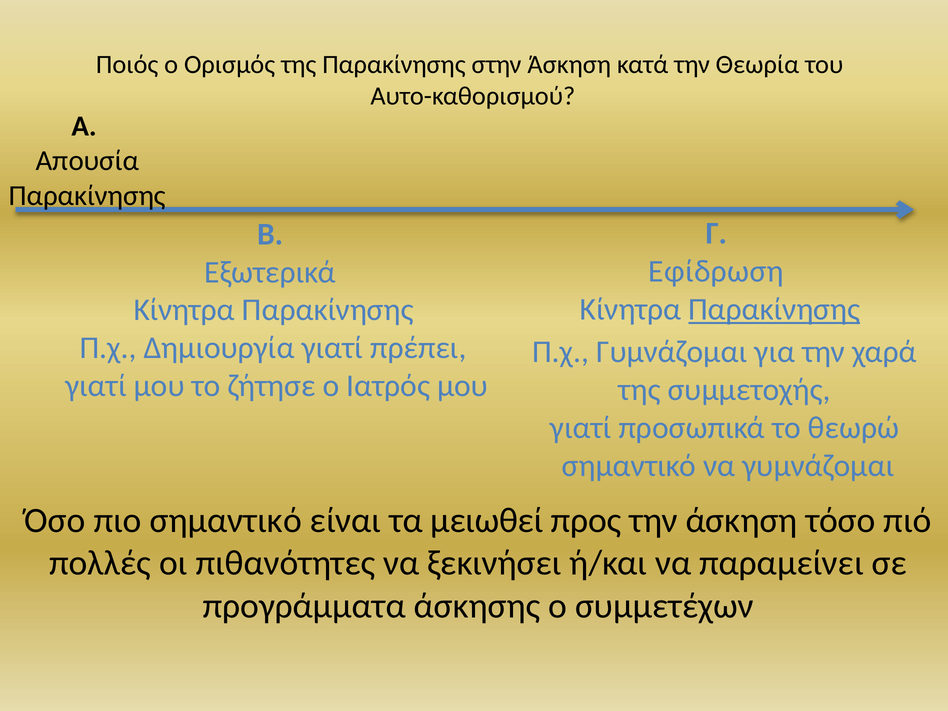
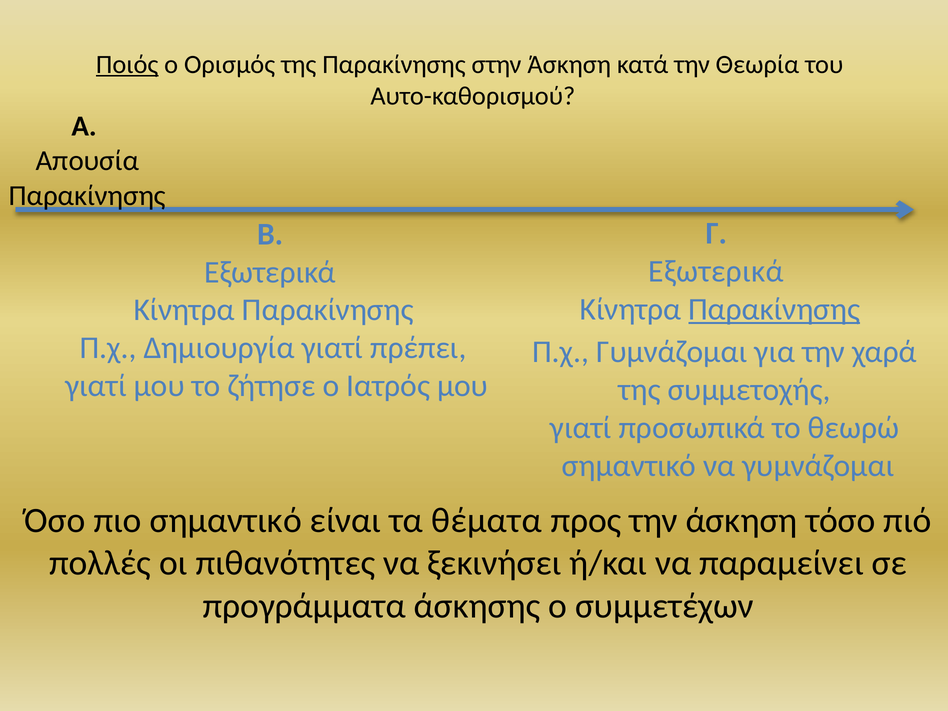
Ποιός underline: none -> present (127, 64)
Εφίδρωση: Εφίδρωση -> Εξωτερικά (716, 271)
μειωθεί: μειωθεί -> θέματα (487, 520)
